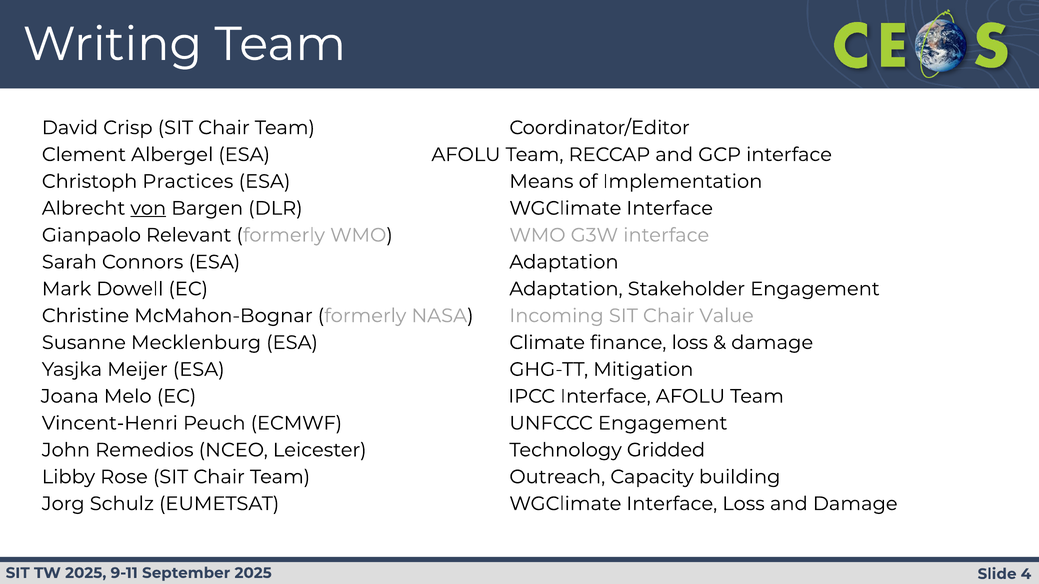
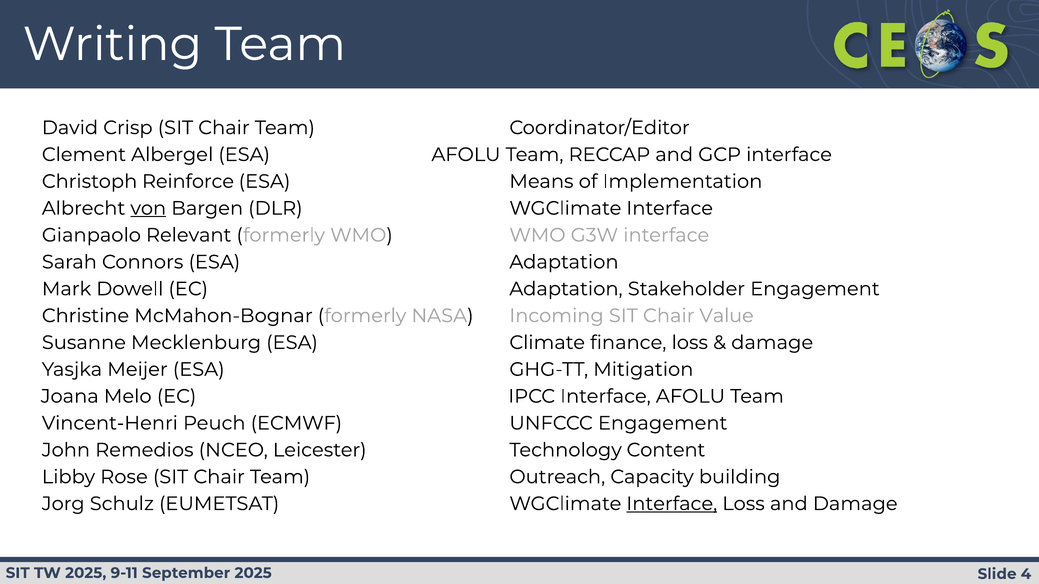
Practices: Practices -> Reinforce (188, 182)
Gridded: Gridded -> Content (666, 450)
Interface underline: none -> present (672, 504)
